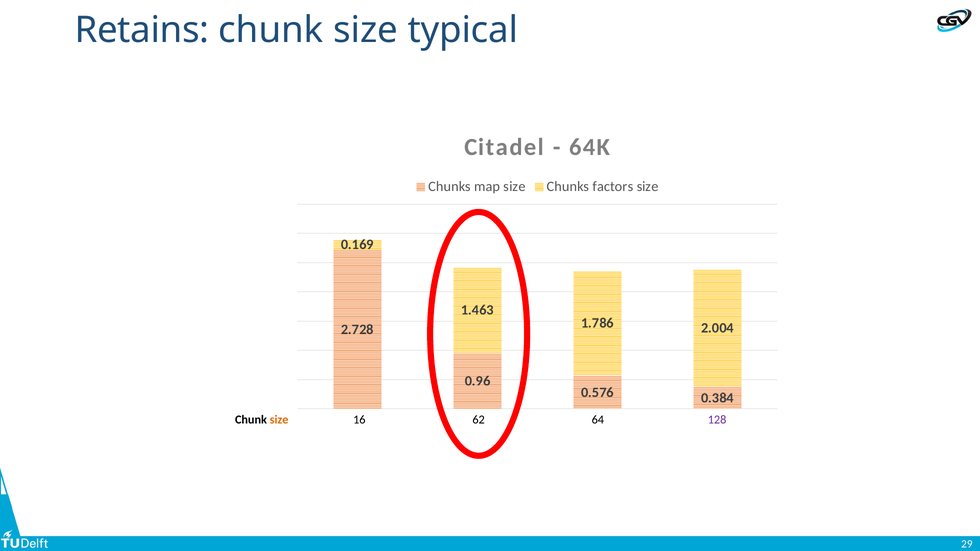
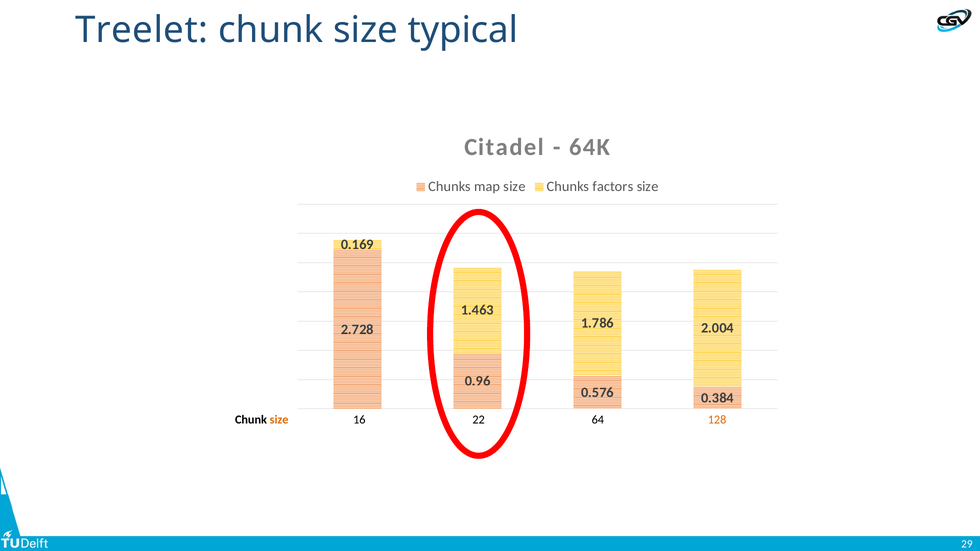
Retains: Retains -> Treelet (142, 30)
62: 62 -> 22 (479, 420)
128 colour: purple -> orange (717, 420)
